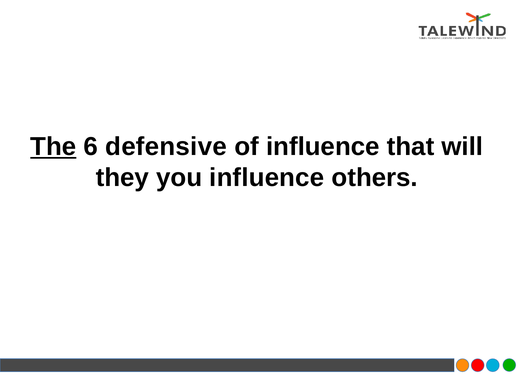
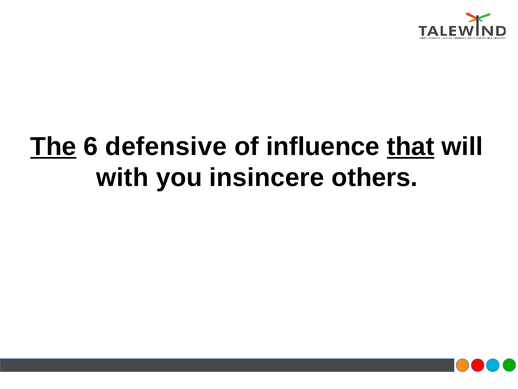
that underline: none -> present (411, 146)
they: they -> with (122, 177)
you influence: influence -> insincere (267, 177)
